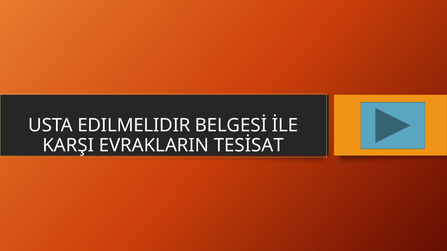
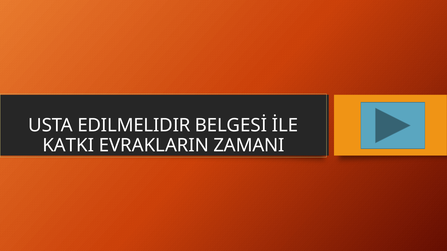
KARŞI: KARŞI -> KATKI (68, 146)
TESİSAT: TESİSAT -> ZAMANI (249, 146)
